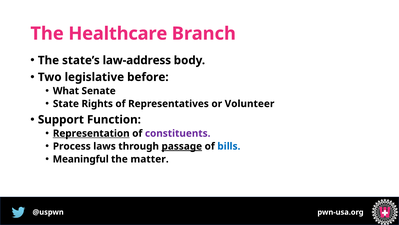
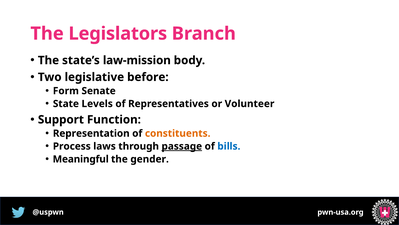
Healthcare: Healthcare -> Legislators (118, 34)
law-address: law-address -> law-mission (137, 60)
What: What -> Form (66, 91)
Rights: Rights -> Levels (97, 104)
Representation underline: present -> none (91, 133)
constituents colour: purple -> orange (178, 133)
matter: matter -> gender (150, 159)
